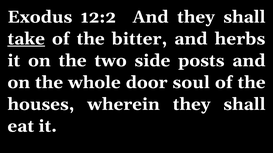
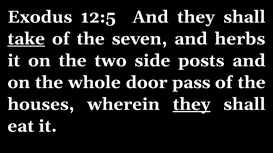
12:2: 12:2 -> 12:5 (98, 17)
bitter: bitter -> seven (139, 39)
soul: soul -> pass (191, 83)
they underline: none -> present (192, 105)
